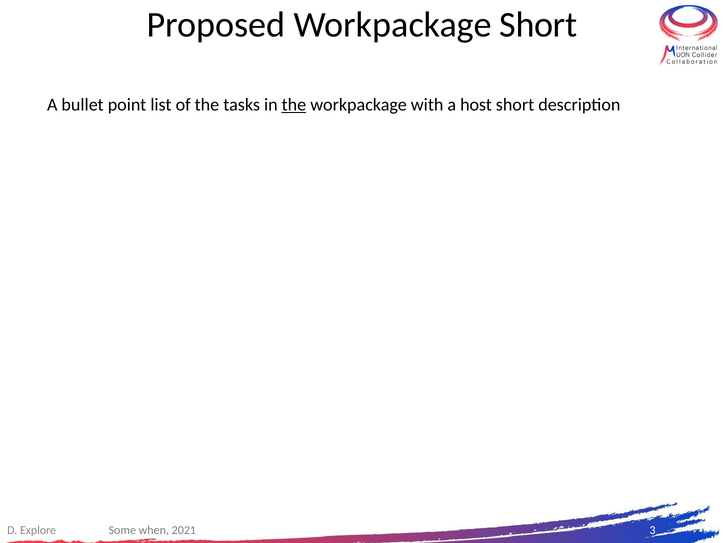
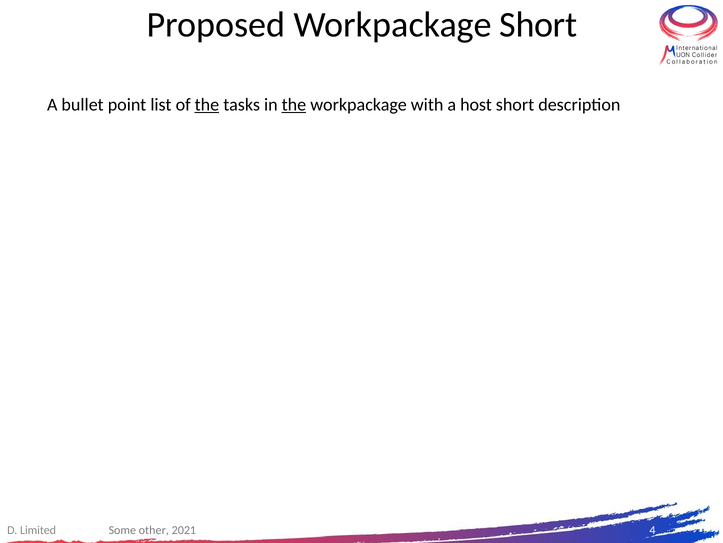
the underline: none -> present (207, 104)
Explore: Explore -> Limited (38, 530)
when: when -> other (154, 530)
3: 3 -> 4 (653, 530)
